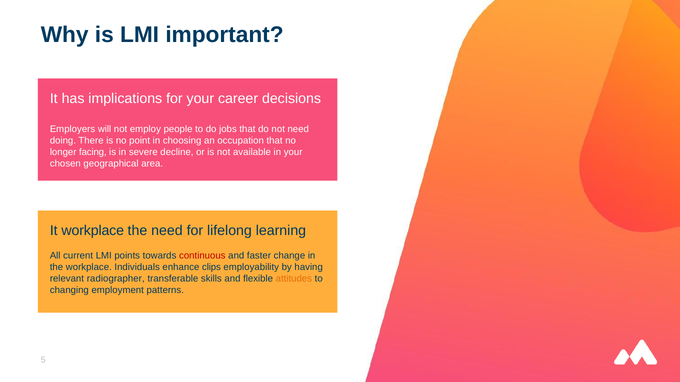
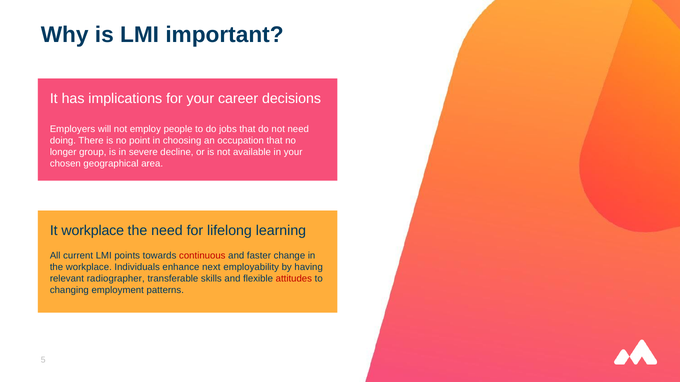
facing: facing -> group (93, 153)
clips: clips -> next (211, 268)
attitudes colour: orange -> red (294, 279)
